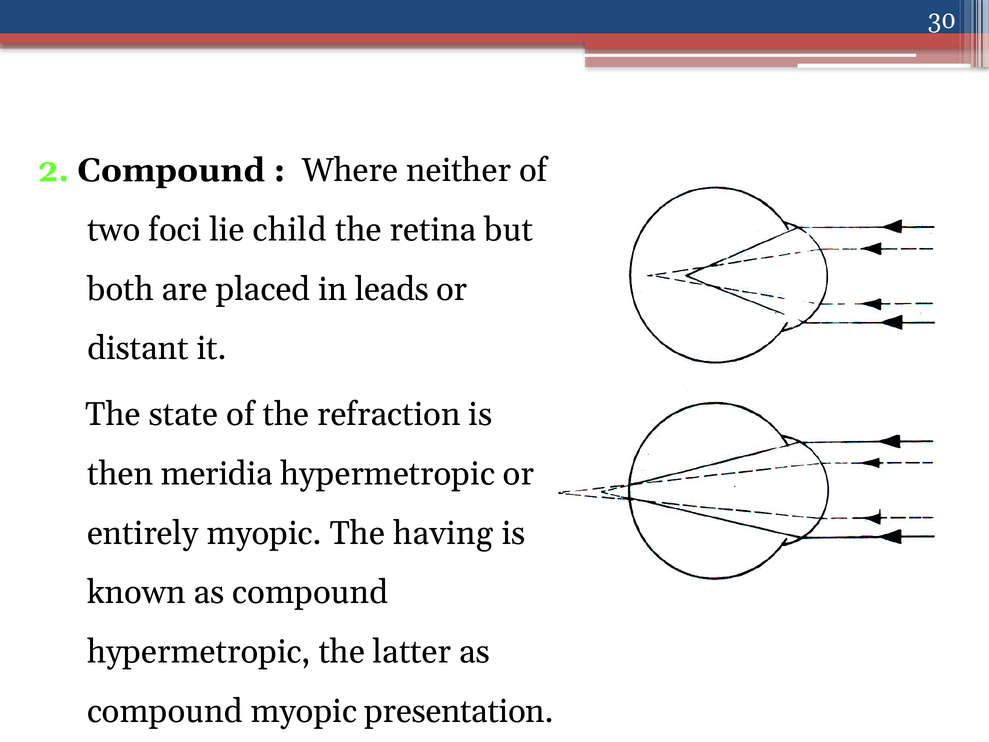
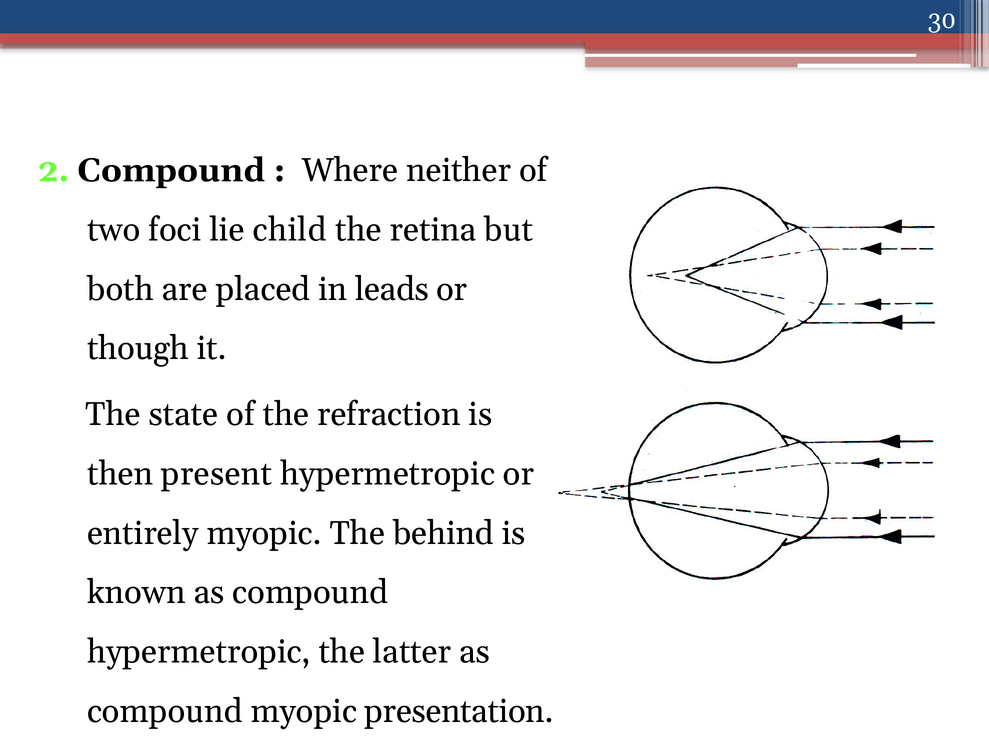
distant: distant -> though (138, 348)
meridia: meridia -> present (217, 474)
having: having -> behind (443, 533)
